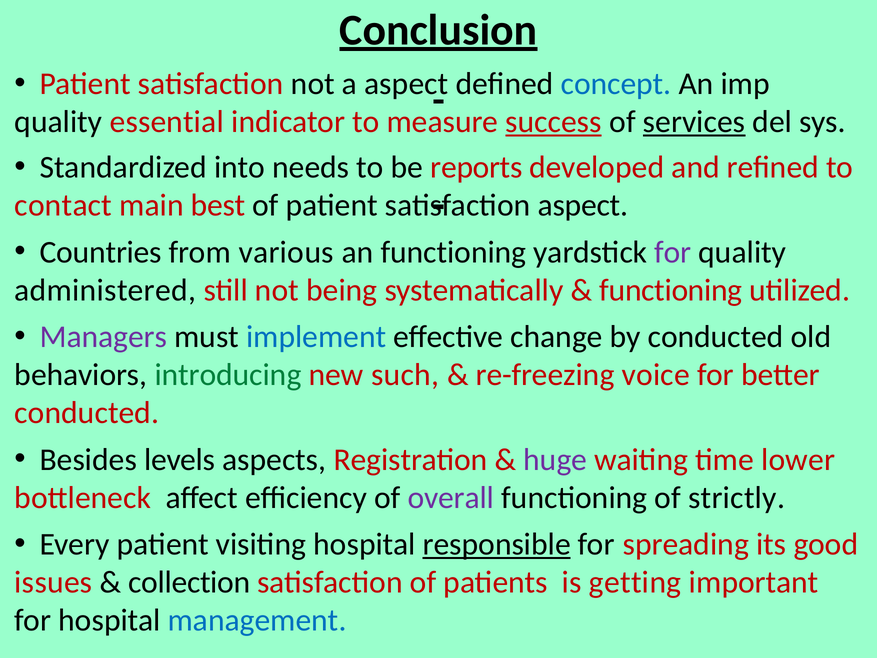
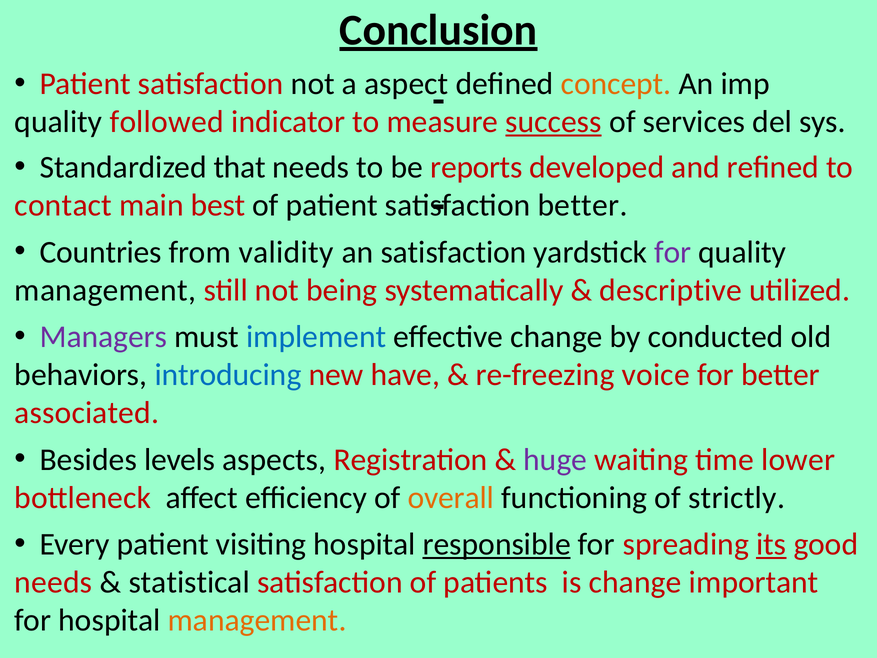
concept colour: blue -> orange (616, 84)
essential: essential -> followed (167, 122)
services underline: present -> none (694, 122)
into: into -> that (240, 167)
satisfaction aspect: aspect -> better (583, 205)
various: various -> validity (286, 252)
an functioning: functioning -> satisfaction (454, 252)
administered: administered -> management (105, 290)
functioning: functioning -> descriptive (671, 290)
introducing colour: green -> blue (228, 375)
such: such -> have (405, 375)
conducted: conducted -> associated (87, 413)
overall colour: purple -> orange (451, 497)
its underline: none -> present (771, 544)
issues: issues -> needs (53, 582)
collection: collection -> statistical (189, 582)
is getting: getting -> change (635, 582)
management colour: blue -> orange (257, 620)
